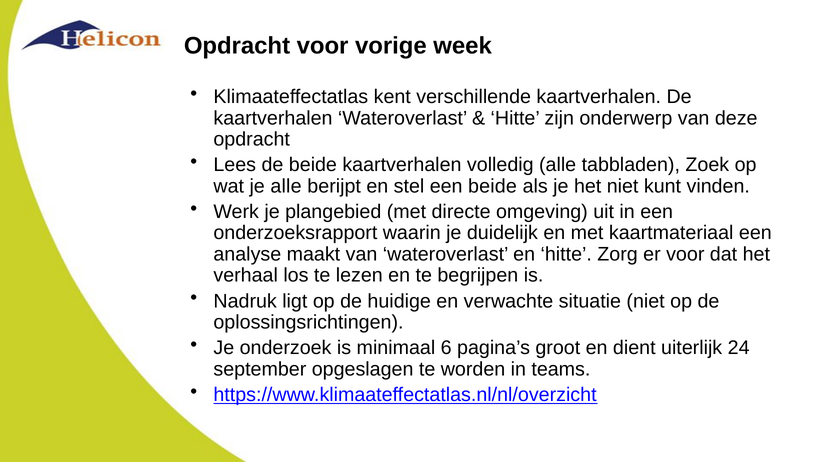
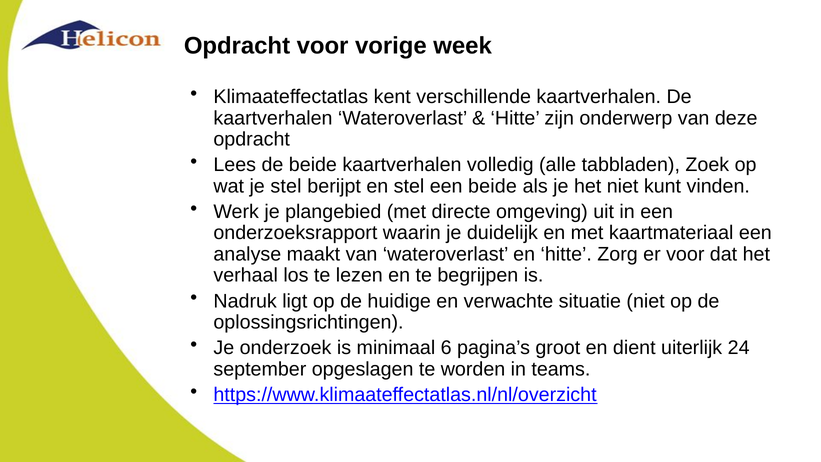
je alle: alle -> stel (286, 186)
